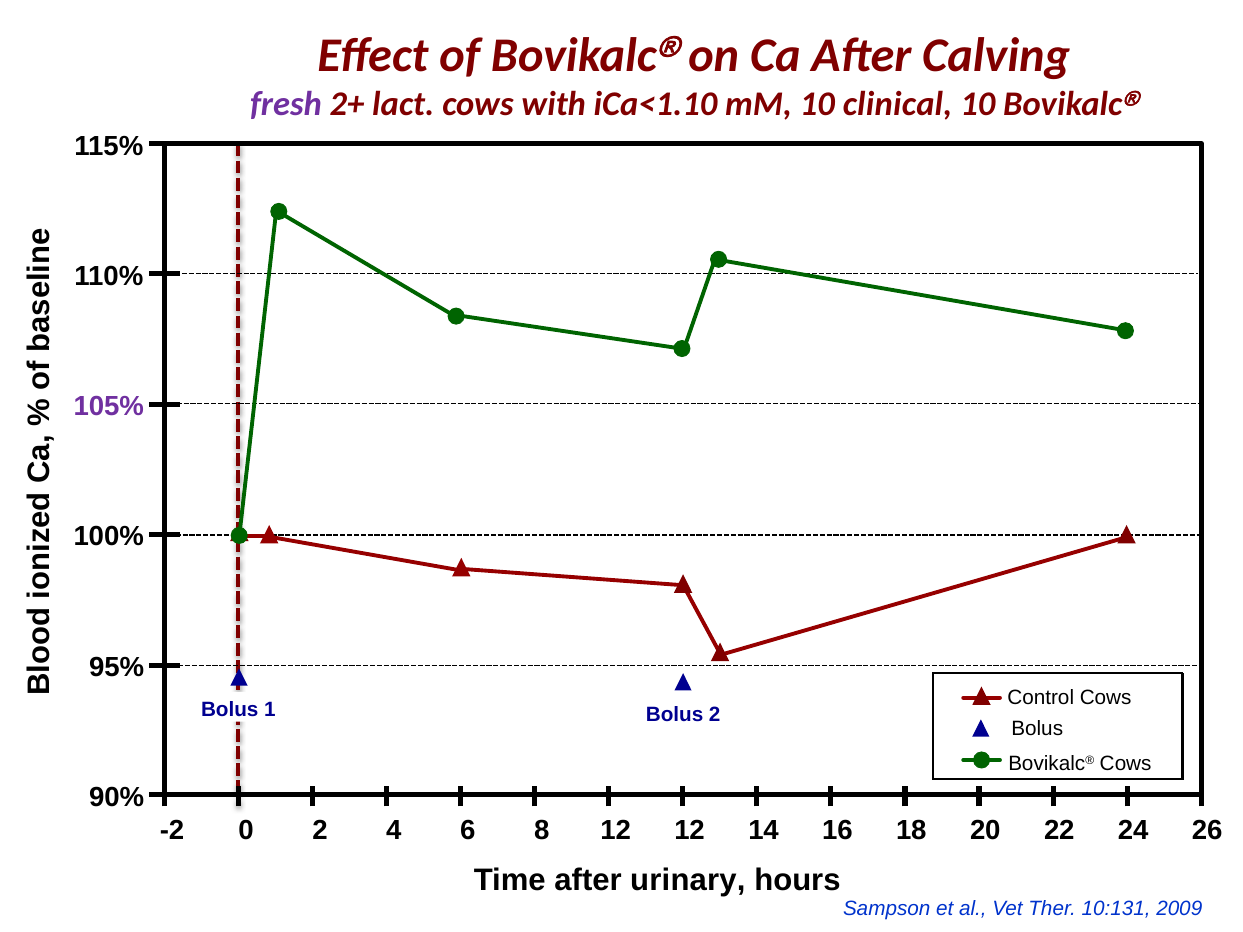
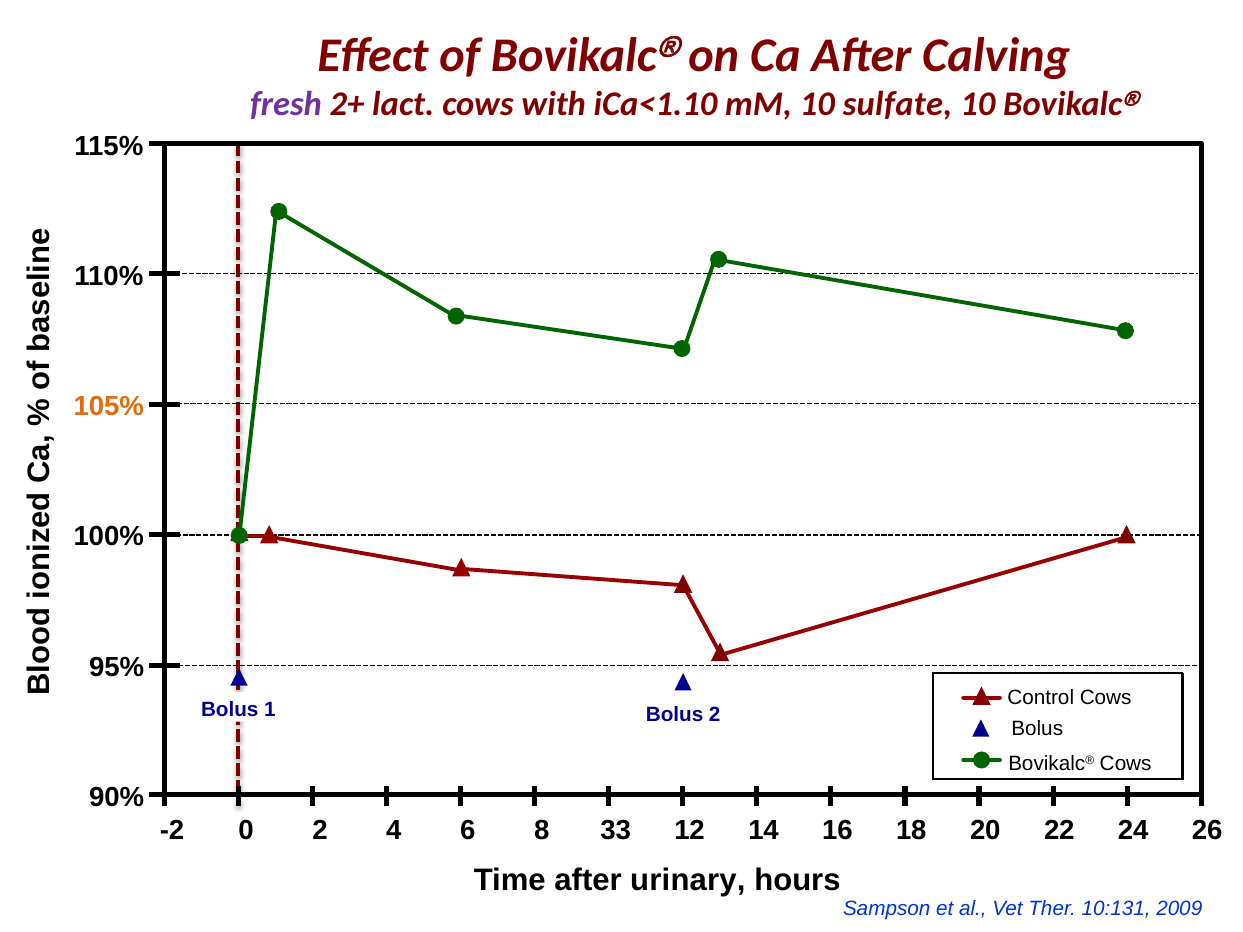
clinical: clinical -> sulfate (898, 104)
105% colour: purple -> orange (109, 407)
8 12: 12 -> 33 (616, 830)
